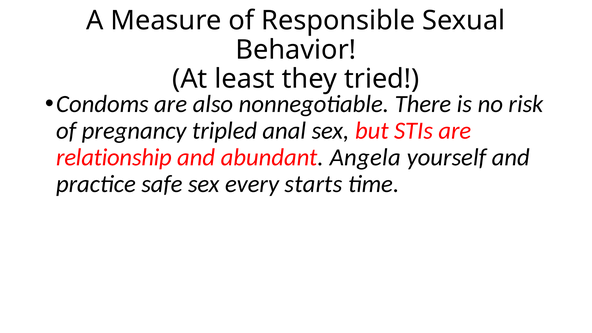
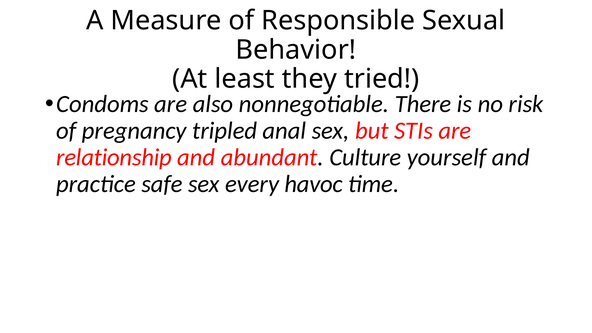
Angela: Angela -> Culture (365, 157)
starts: starts -> havoc (314, 184)
